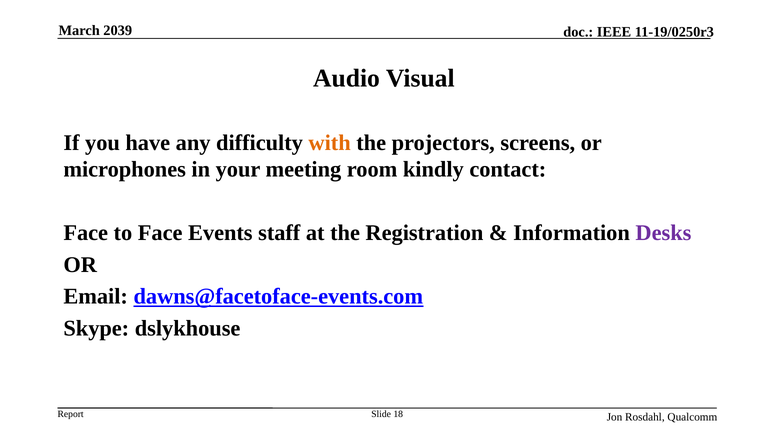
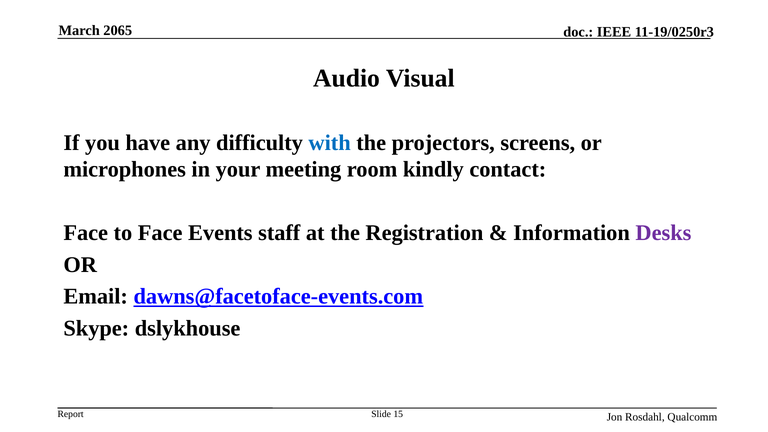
2039: 2039 -> 2065 (118, 31)
with colour: orange -> blue (330, 143)
18: 18 -> 15 (398, 414)
